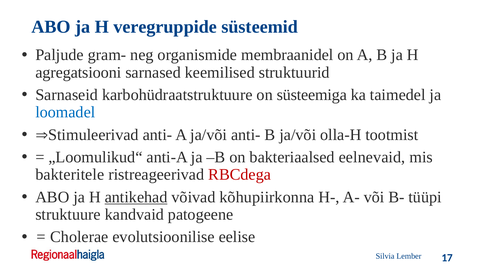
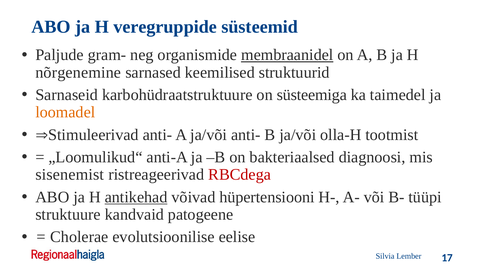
membraanidel underline: none -> present (287, 55)
agregatsiooni: agregatsiooni -> nõrgenemine (78, 72)
loomadel colour: blue -> orange (65, 112)
eelnevaid: eelnevaid -> diagnoosi (372, 157)
bakteritele: bakteritele -> sisenemist (70, 175)
kõhupiirkonna: kõhupiirkonna -> hüpertensiooni (267, 197)
